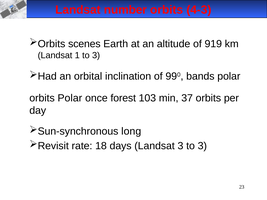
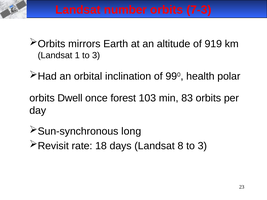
4-3: 4-3 -> 7-3 (199, 10)
scenes: scenes -> mirrors (84, 44)
bands: bands -> health (200, 76)
orbits Polar: Polar -> Dwell (70, 98)
37: 37 -> 83 (187, 98)
Landsat 3: 3 -> 8 (180, 146)
